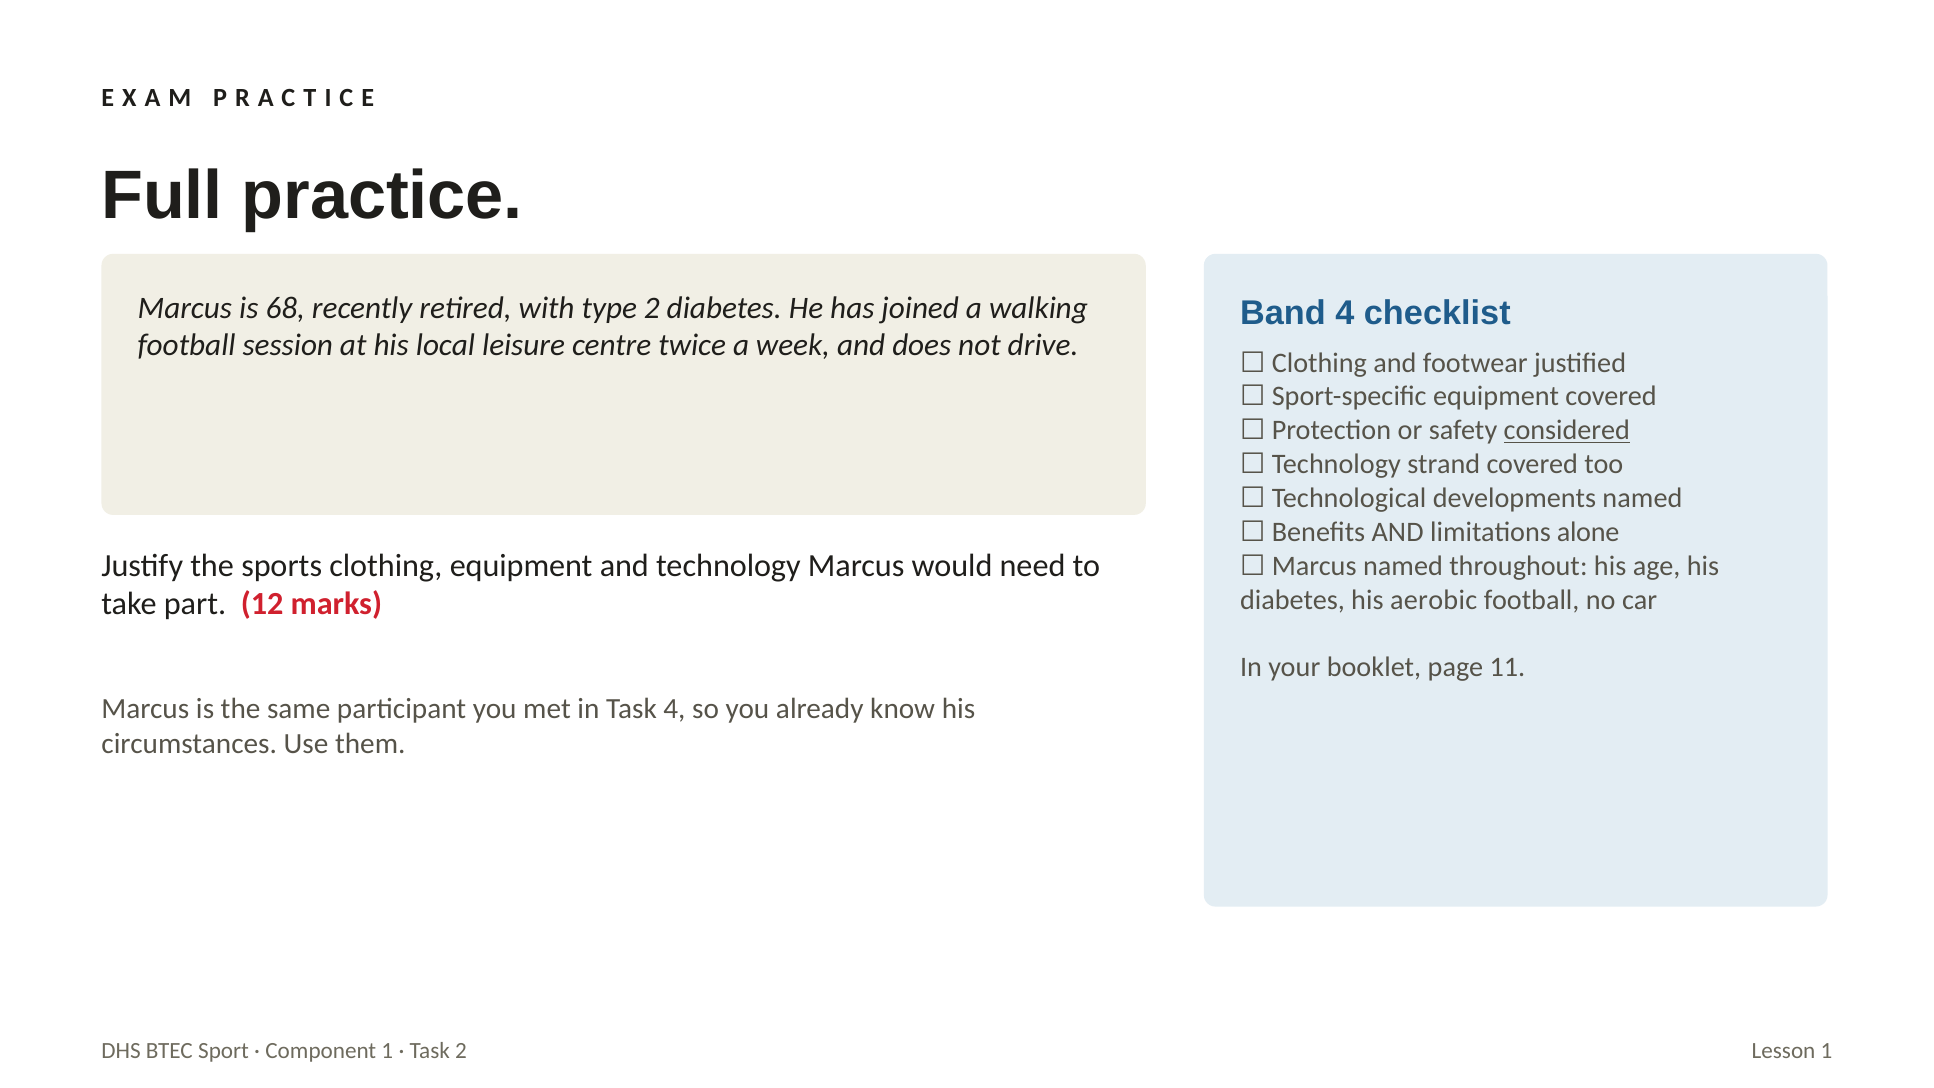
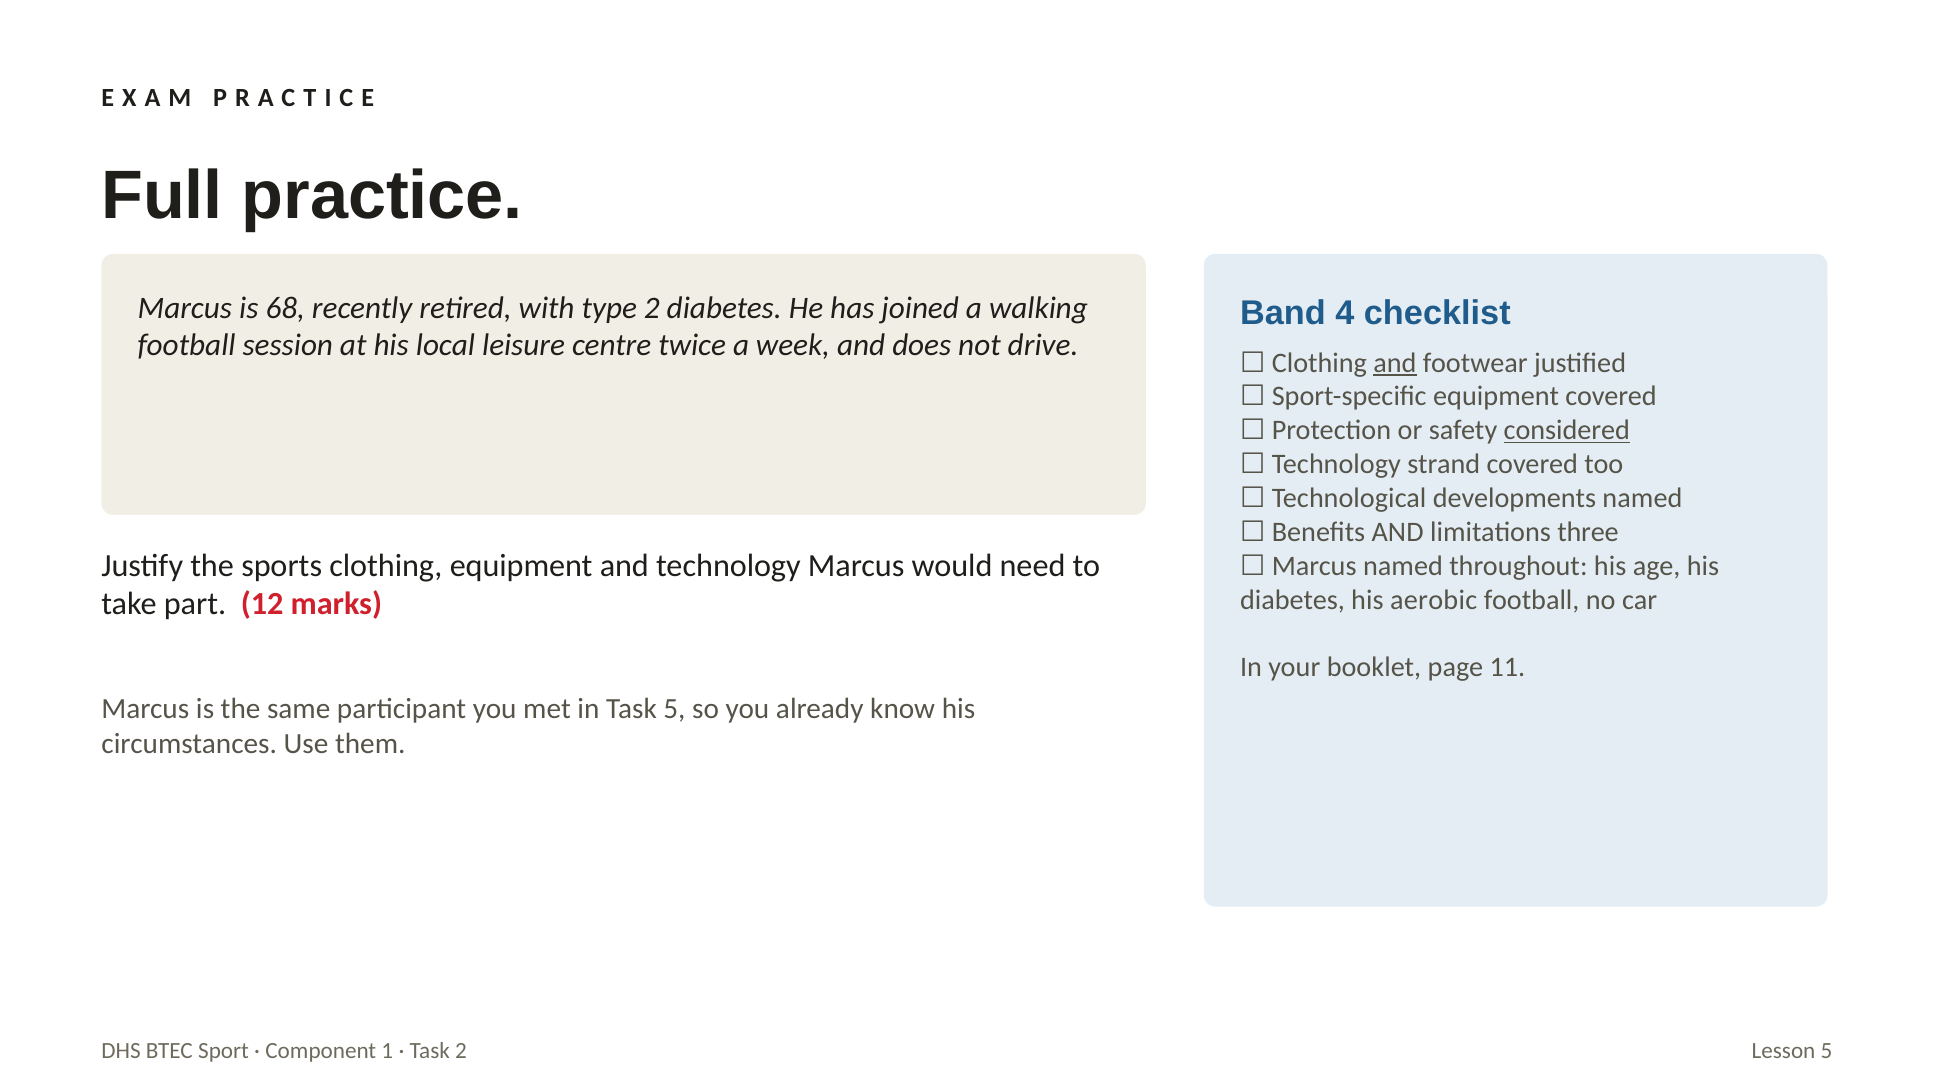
and underline: none -> present (1395, 363)
alone: alone -> three (1588, 532)
Task 4: 4 -> 5 (674, 709)
Lesson 1: 1 -> 5 (1826, 1050)
